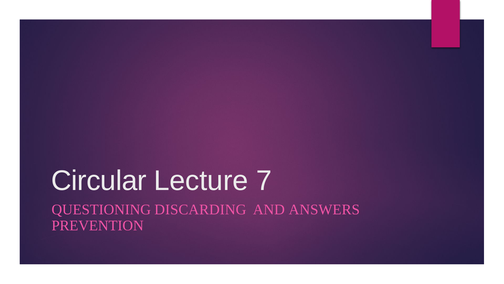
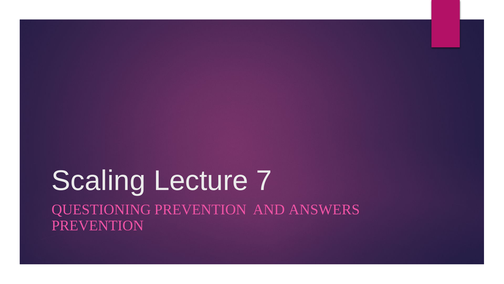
Circular: Circular -> Scaling (99, 181)
QUESTIONING DISCARDING: DISCARDING -> PREVENTION (200, 209)
